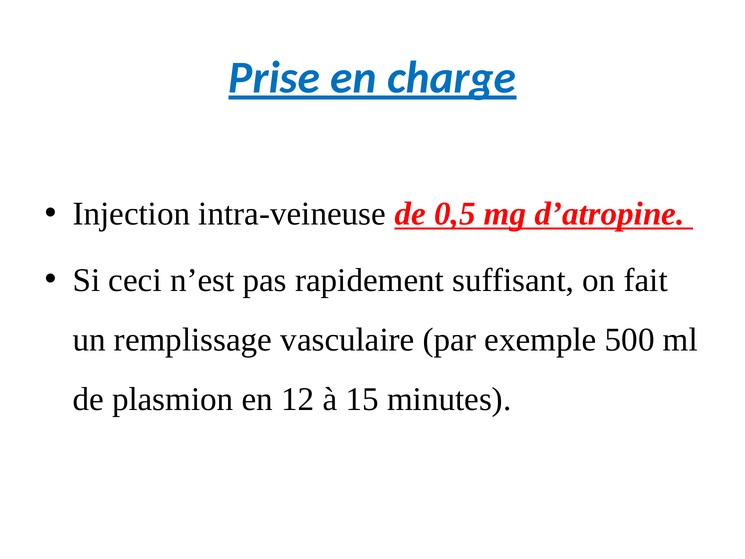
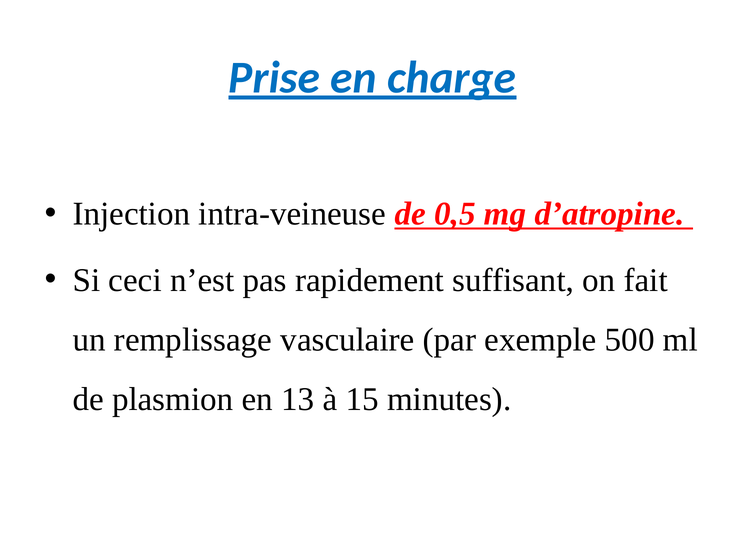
12: 12 -> 13 (298, 399)
